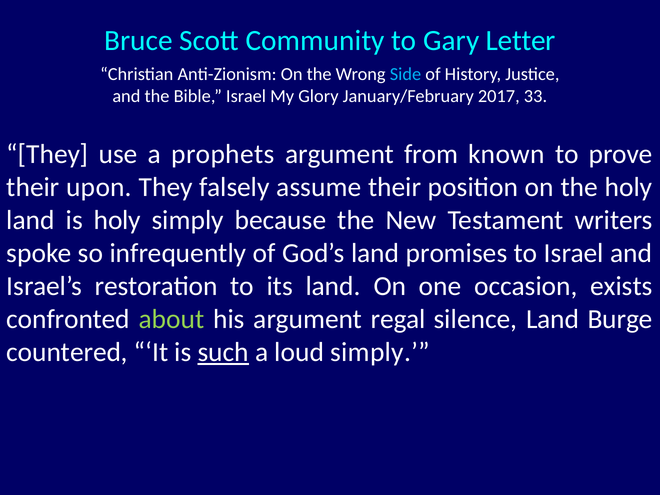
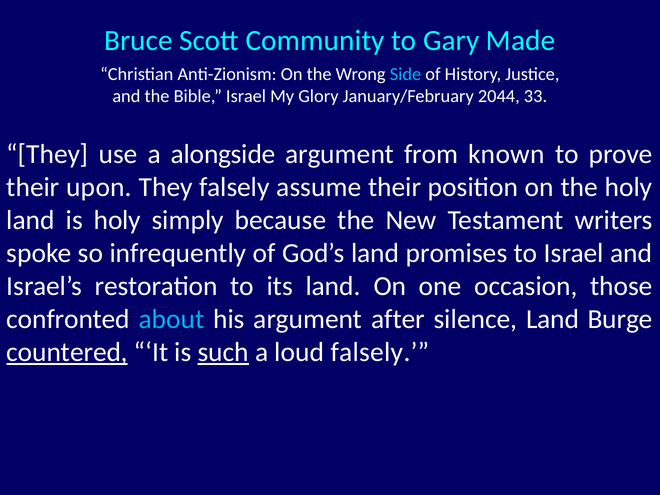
Letter: Letter -> Made (521, 41)
2017: 2017 -> 2044 (499, 96)
prophets: prophets -> alongside (223, 154)
exists: exists -> those (621, 286)
about colour: light green -> light blue (171, 319)
regal: regal -> after (398, 319)
countered underline: none -> present (67, 352)
loud simply: simply -> falsely (380, 352)
